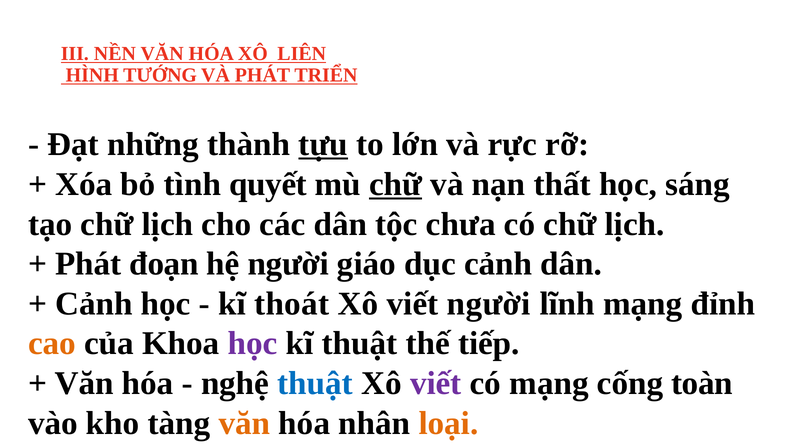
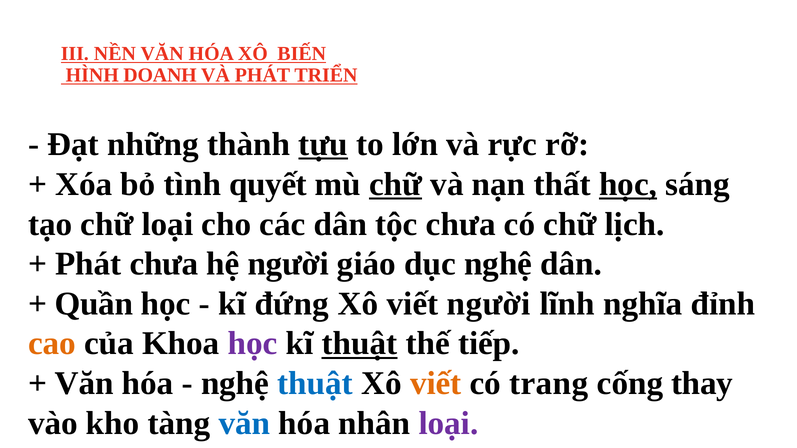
LIÊN: LIÊN -> BIẾN (302, 54)
TƯỚNG: TƯỚNG -> DOANH (160, 75)
học underline: none -> present (628, 184)
tạo chữ lịch: lịch -> loại (168, 224)
Phát đoạn: đoạn -> chưa (164, 264)
dục cảnh: cảnh -> nghệ (498, 264)
Cảnh: Cảnh -> Quần (94, 304)
thoát: thoát -> đứng (292, 304)
lĩnh mạng: mạng -> nghĩa (643, 304)
thuật underline: none -> present (360, 344)
viết colour: purple -> orange (436, 384)
có mạng: mạng -> trang (549, 384)
toàn: toàn -> thay (702, 384)
văn colour: orange -> blue (244, 423)
loại colour: orange -> purple (448, 423)
